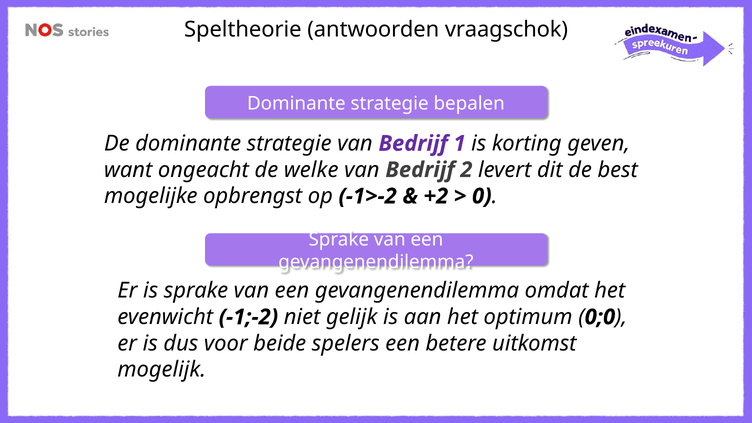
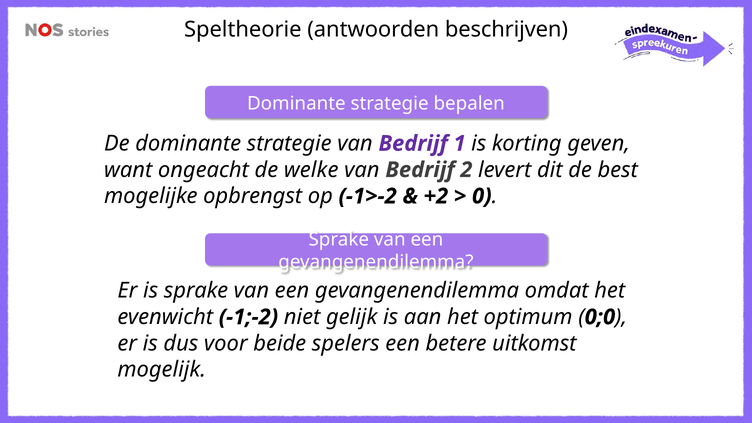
vraagschok: vraagschok -> beschrijven (506, 29)
